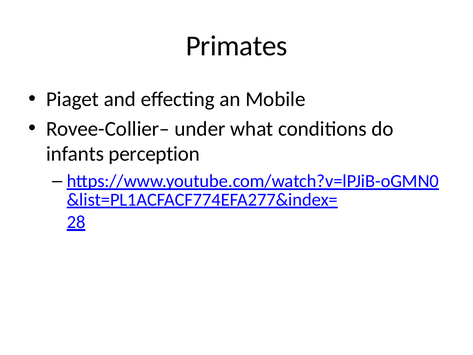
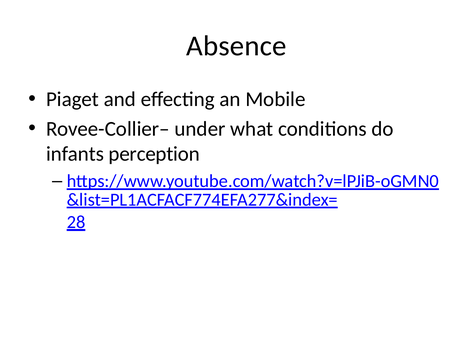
Primates: Primates -> Absence (236, 46)
